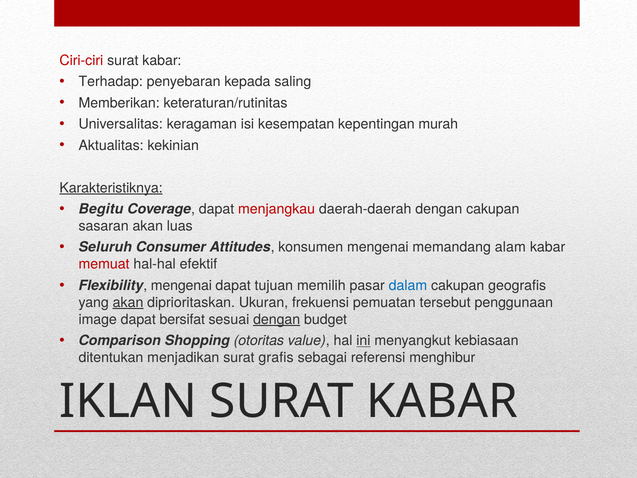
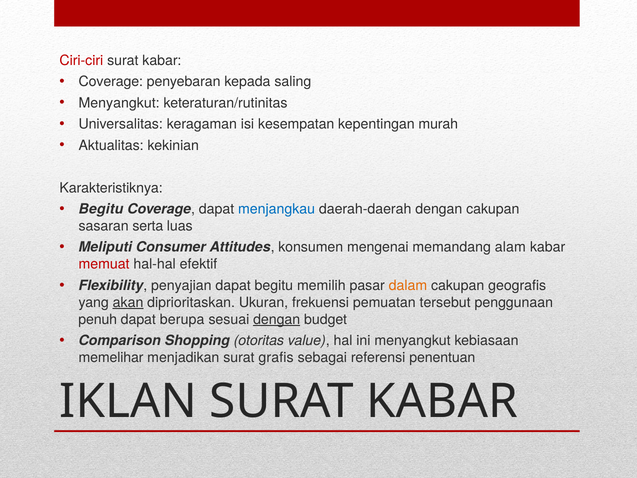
Terhadap: Terhadap -> Coverage (111, 82)
Memberikan: Memberikan -> Menyangkut (119, 103)
Karakteristiknya underline: present -> none (111, 188)
menjangkau colour: red -> blue (277, 209)
sasaran akan: akan -> serta (148, 226)
Seluruh: Seluruh -> Meliputi (105, 247)
Flexibility mengenai: mengenai -> penyajian (181, 285)
dapat tujuan: tujuan -> begitu (274, 285)
dalam colour: blue -> orange (408, 285)
image: image -> penuh (98, 319)
bersifat: bersifat -> berupa (182, 319)
ini underline: present -> none (363, 341)
ditentukan: ditentukan -> memelihar (111, 358)
menghibur: menghibur -> penentuan (442, 358)
